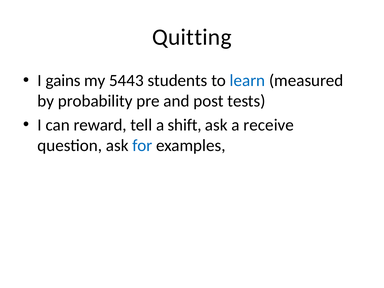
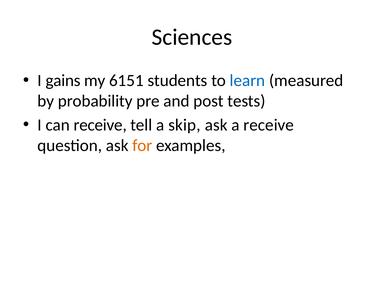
Quitting: Quitting -> Sciences (192, 37)
5443: 5443 -> 6151 (126, 81)
can reward: reward -> receive (100, 125)
shift: shift -> skip (184, 125)
for colour: blue -> orange (142, 145)
